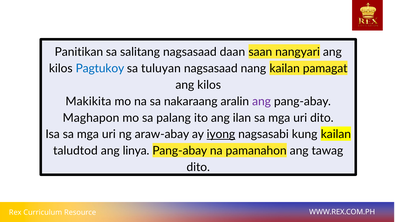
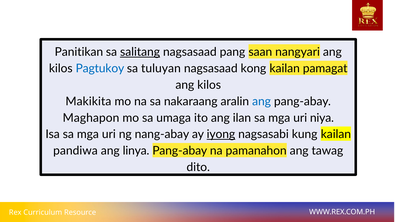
salitang underline: none -> present (140, 52)
daan: daan -> pang (232, 52)
nang: nang -> kong (253, 69)
ang colour: purple -> blue (262, 101)
palang: palang -> umaga (174, 118)
uri dito: dito -> niya (322, 118)
araw-abay: araw-abay -> nang-abay (162, 134)
taludtod: taludtod -> pandiwa (75, 151)
